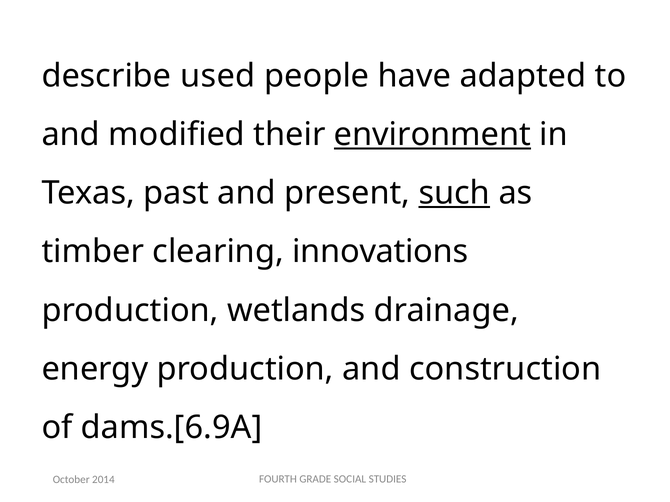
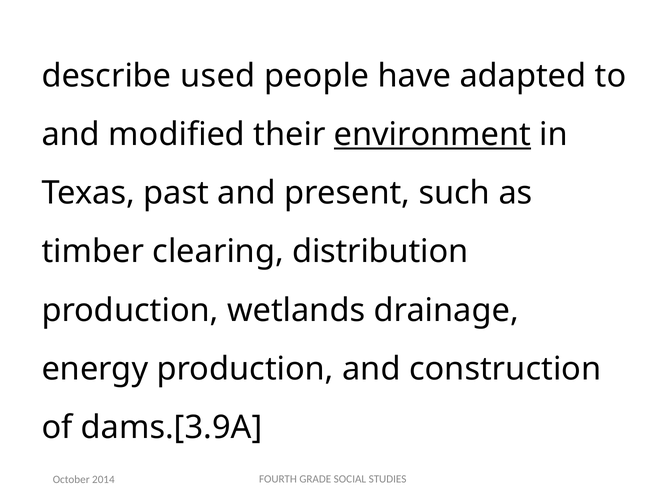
such underline: present -> none (454, 193)
innovations: innovations -> distribution (380, 252)
dams.[6.9A: dams.[6.9A -> dams.[3.9A (172, 428)
